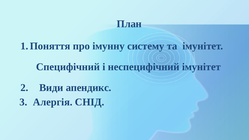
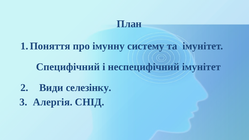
апендикс: апендикс -> селезінку (89, 88)
